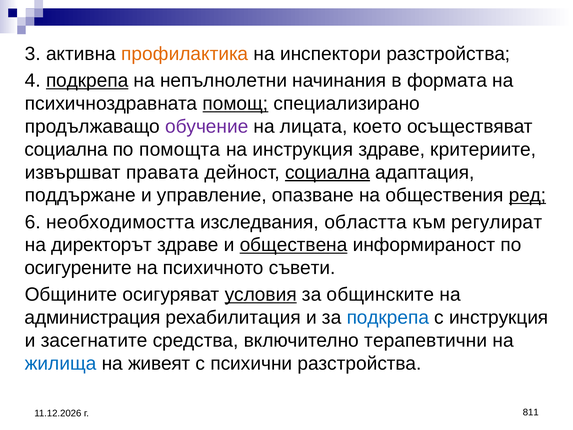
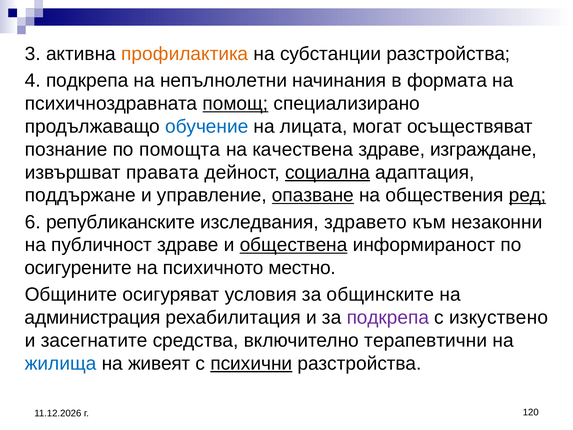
инспектори: инспектори -> субстанции (331, 54)
подкрепа underline: present -> none (87, 81)
обучение colour: purple -> blue (207, 126)
което: което -> могат (377, 126)
социална: социална -> познание (66, 149)
на инструкция: инструкция -> качествена (303, 149)
критериите: критериите -> изграждане (483, 149)
опазване underline: none -> present (313, 195)
необходимостта: необходимостта -> републиканските (121, 222)
областта: областта -> здравето (366, 222)
регулират: регулират -> незаконни (497, 222)
директорът: директорът -> публичност (102, 245)
съвети: съвети -> местно (302, 268)
условия underline: present -> none (261, 294)
подкрепа colour: blue -> purple (388, 317)
с инструкция: инструкция -> изкуствено (499, 317)
психични underline: none -> present (251, 363)
811: 811 -> 120 (531, 412)
